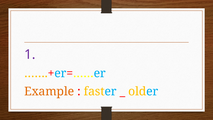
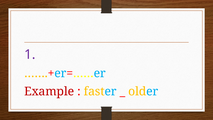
Example colour: orange -> red (49, 91)
